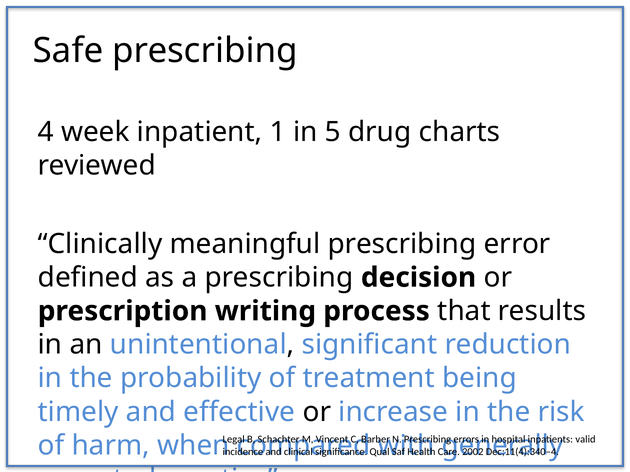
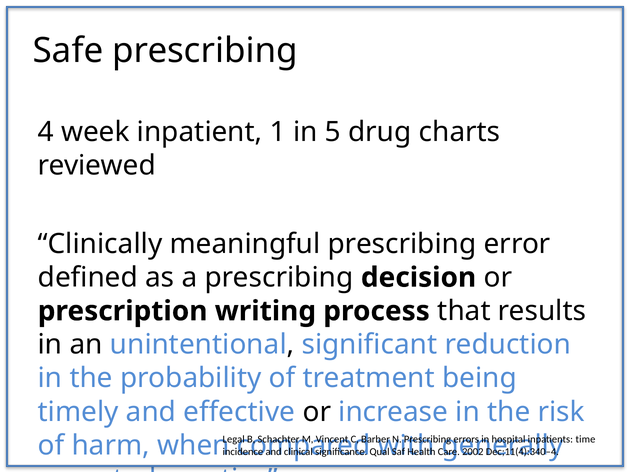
valid: valid -> time (585, 440)
